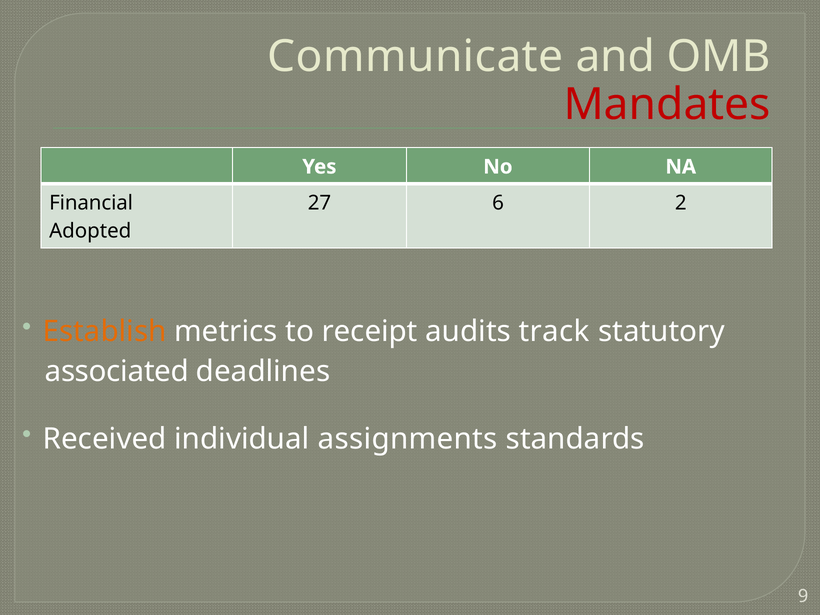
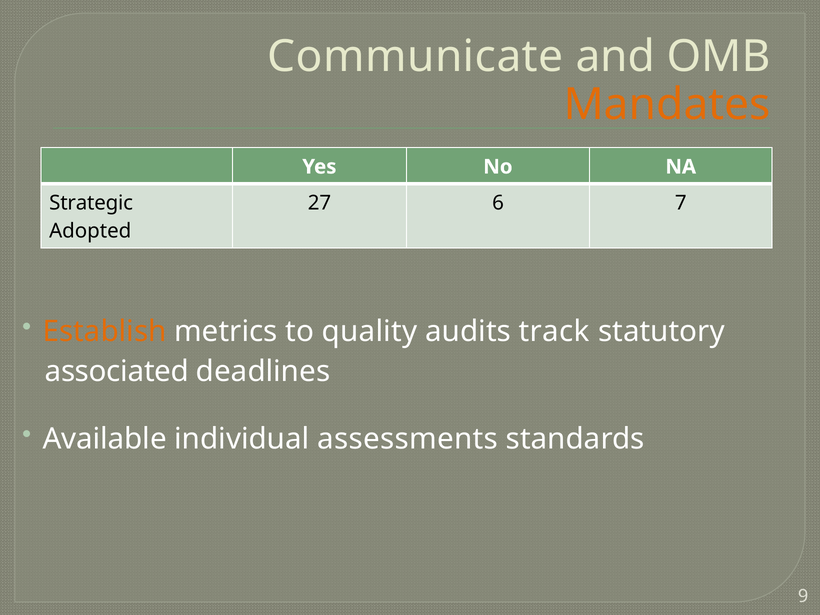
Mandates colour: red -> orange (667, 104)
Financial: Financial -> Strategic (91, 203)
2: 2 -> 7 (681, 203)
receipt: receipt -> quality (370, 331)
Received: Received -> Available (105, 439)
assignments: assignments -> assessments (408, 439)
